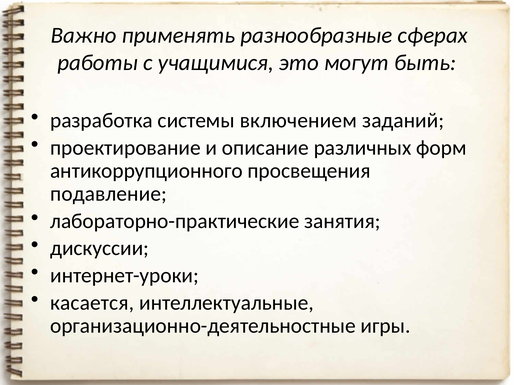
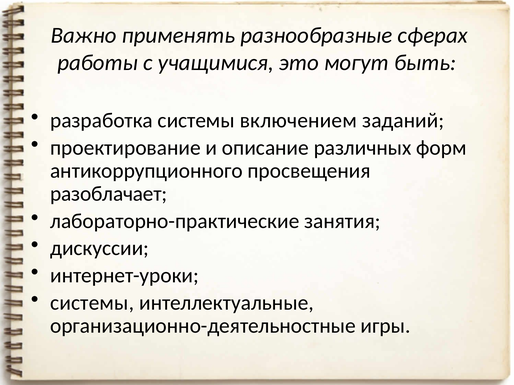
подавление: подавление -> разоблачает (109, 194)
касается: касается -> системы (92, 303)
